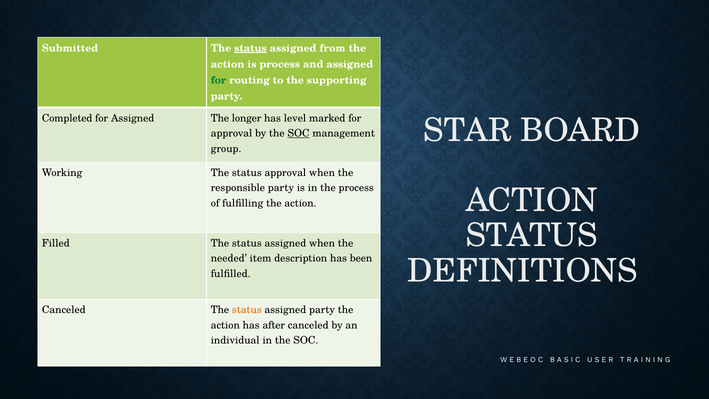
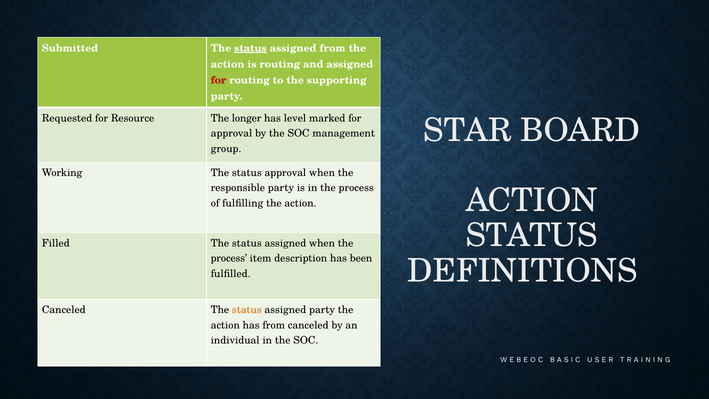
is process: process -> routing (280, 64)
for colour: green -> red (219, 80)
Completed: Completed -> Requested (67, 118)
for Assigned: Assigned -> Resource (133, 118)
SOC underline: present -> none (299, 133)
needed: needed -> process (229, 258)
has after: after -> from (274, 325)
